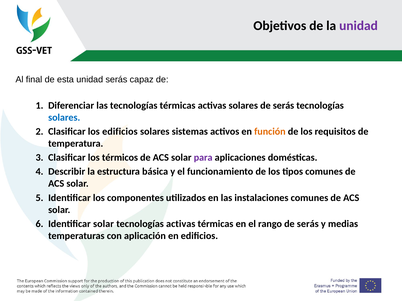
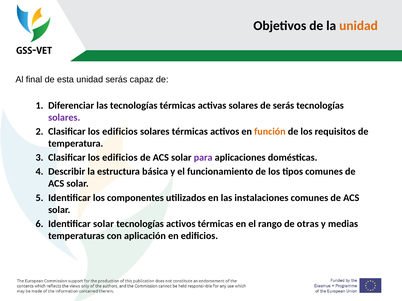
unidad colour: purple -> orange (359, 26)
solares colour: blue -> purple (64, 118)
solares sistemas: sistemas -> térmicas (190, 132)
térmicos: térmicos -> edificios (120, 158)
tecnologías activas: activas -> activos (181, 224)
rango de serás: serás -> otras (308, 224)
